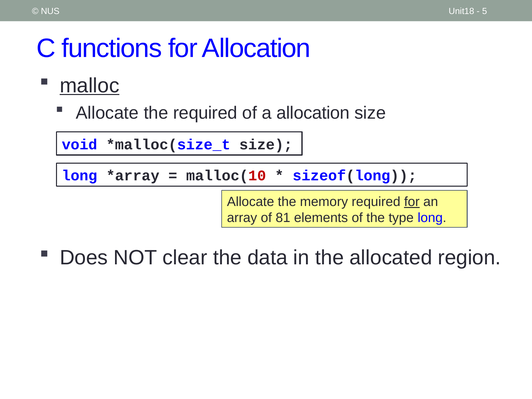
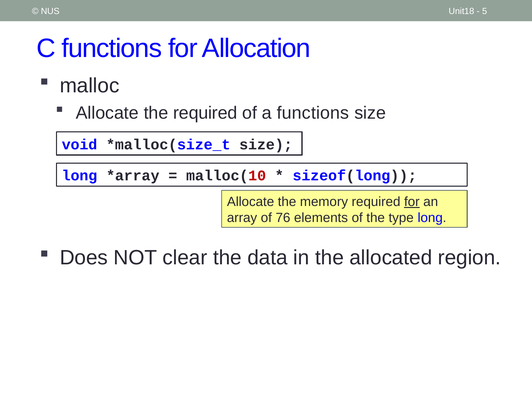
malloc underline: present -> none (90, 86)
a allocation: allocation -> functions (313, 113)
81: 81 -> 76 (283, 218)
